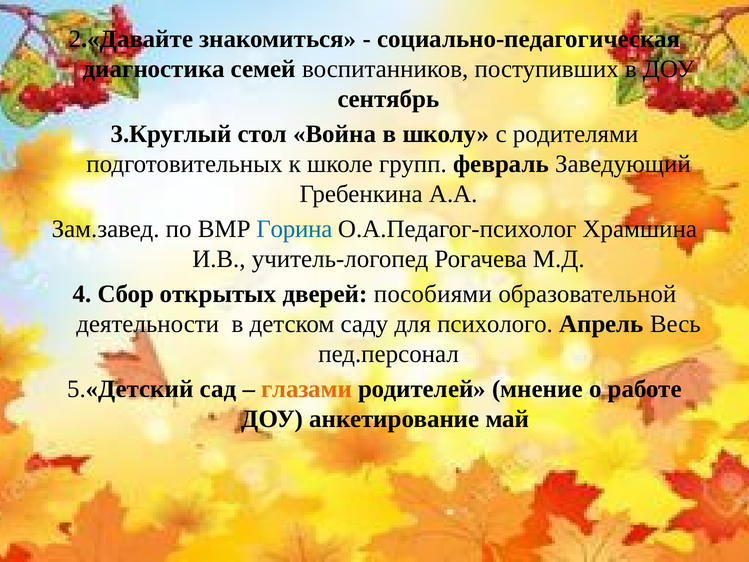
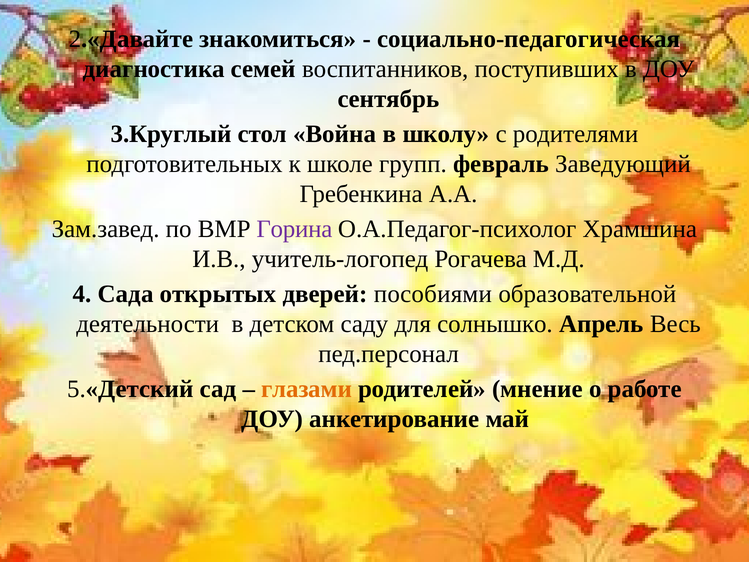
Горина colour: blue -> purple (294, 229)
Сбор: Сбор -> Сада (126, 294)
психолого: психолого -> солнышко (495, 324)
